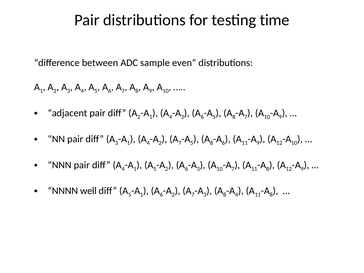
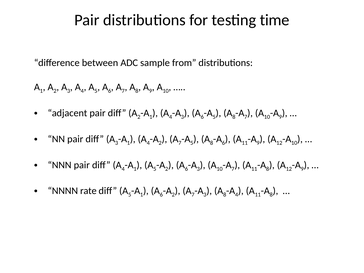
even: even -> from (184, 63)
well: well -> rate (88, 191)
